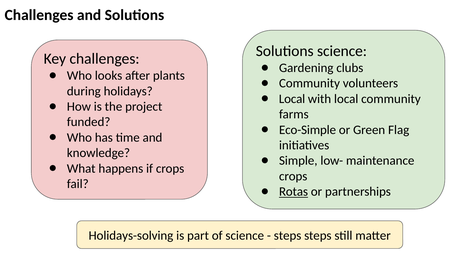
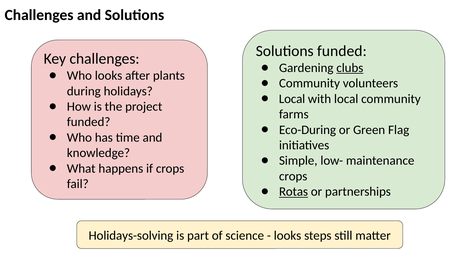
Solutions science: science -> funded (342, 51)
clubs underline: none -> present (350, 68)
Eco-Simple: Eco-Simple -> Eco-During (307, 130)
steps: steps -> looks (288, 236)
